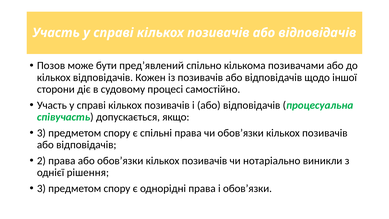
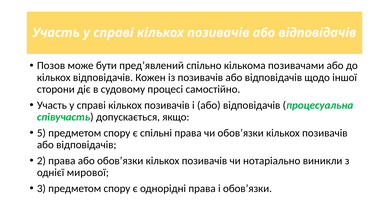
3: 3 -> 5 (41, 133)
рішення: рішення -> мирової (88, 172)
